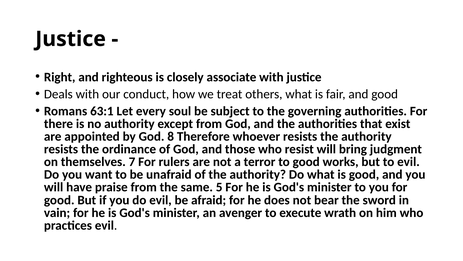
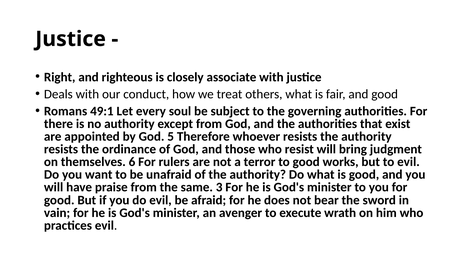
63:1: 63:1 -> 49:1 (102, 111)
8: 8 -> 5 (171, 136)
7: 7 -> 6 (132, 162)
5: 5 -> 3 (219, 187)
